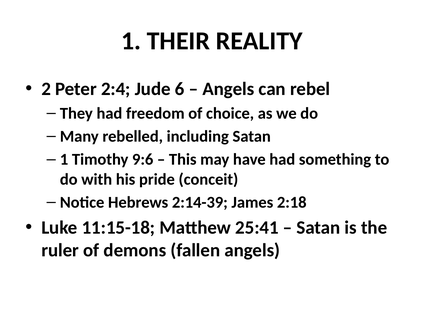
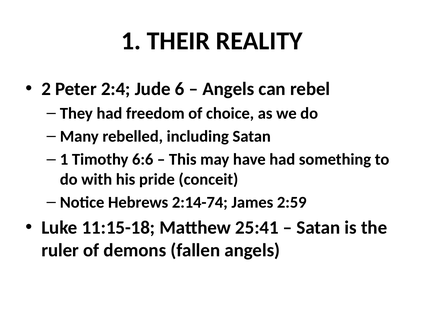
9:6: 9:6 -> 6:6 (143, 159)
2:14-39: 2:14-39 -> 2:14-74 (200, 202)
2:18: 2:18 -> 2:59 (292, 202)
